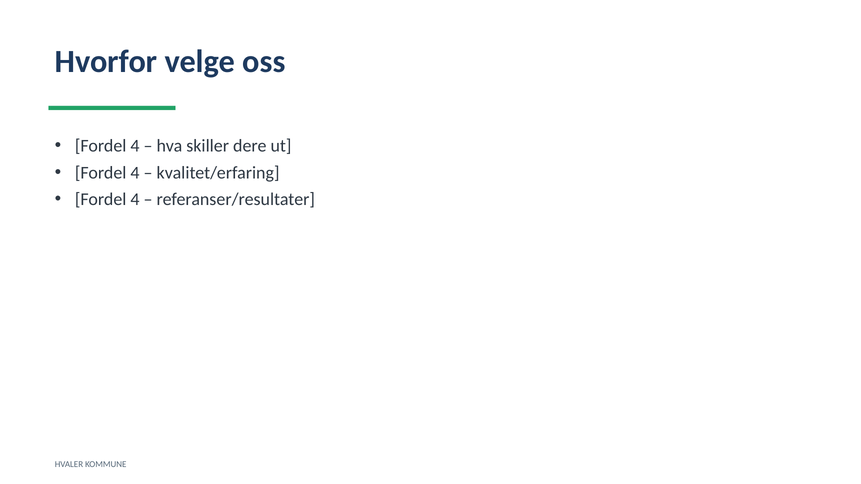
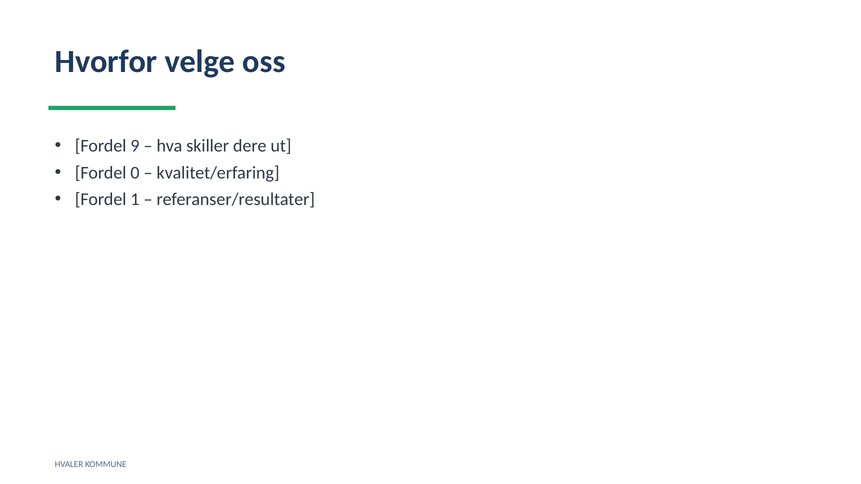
4: 4 -> 9 (135, 146)
4: 4 -> 0 (135, 173)
4: 4 -> 1 (135, 200)
